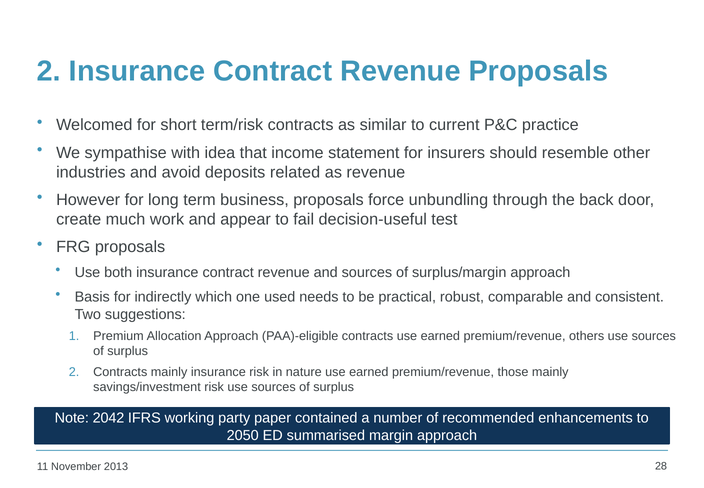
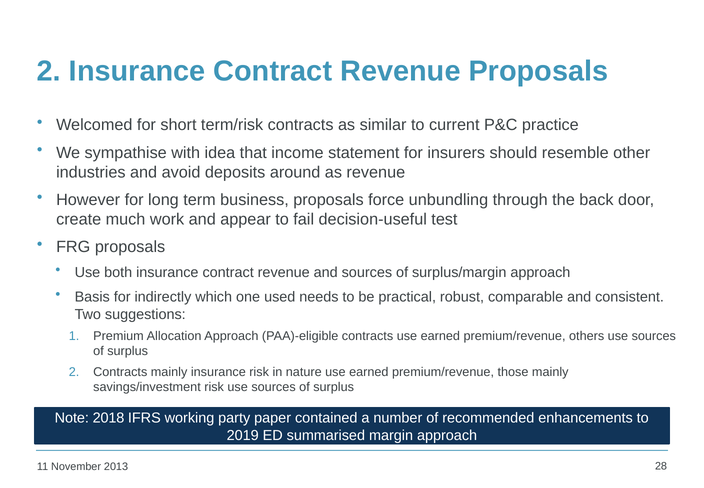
related: related -> around (295, 172)
2042: 2042 -> 2018 (109, 418)
2050: 2050 -> 2019 (243, 435)
